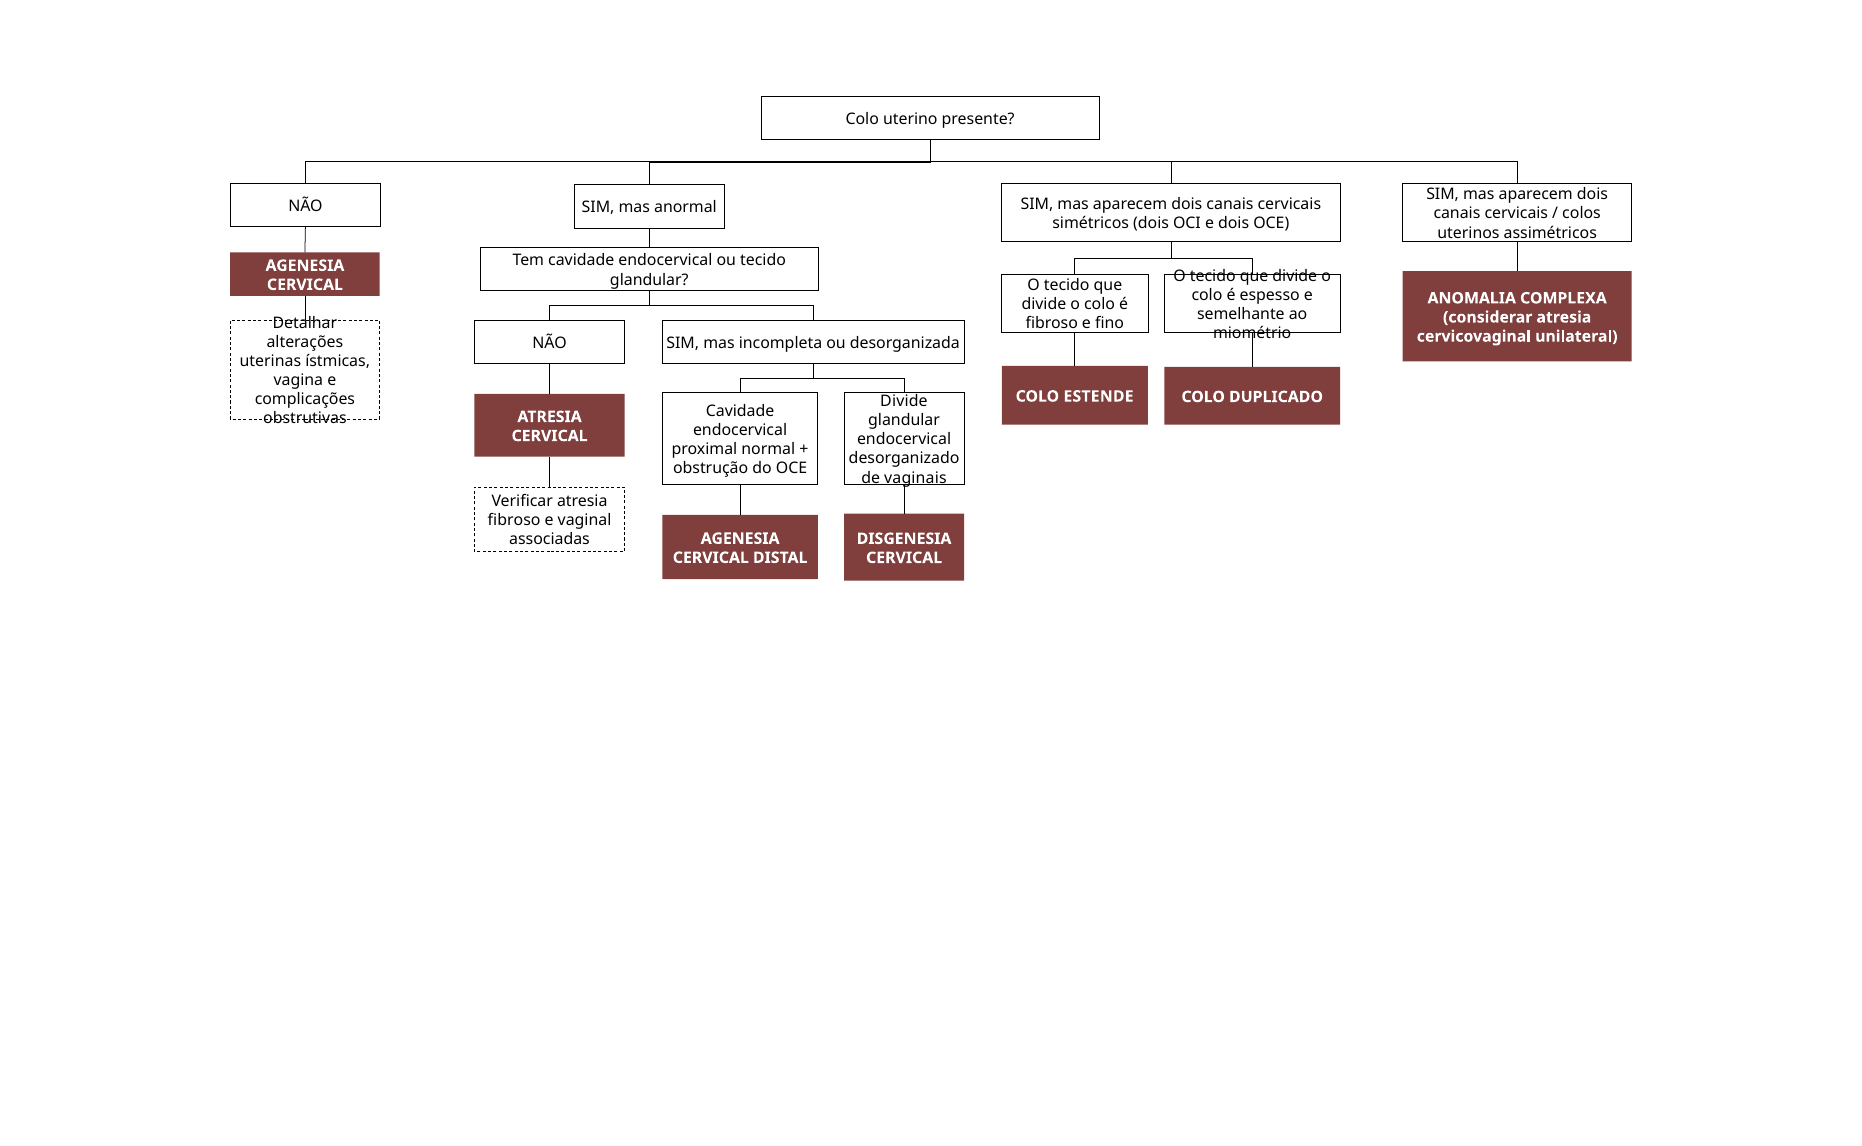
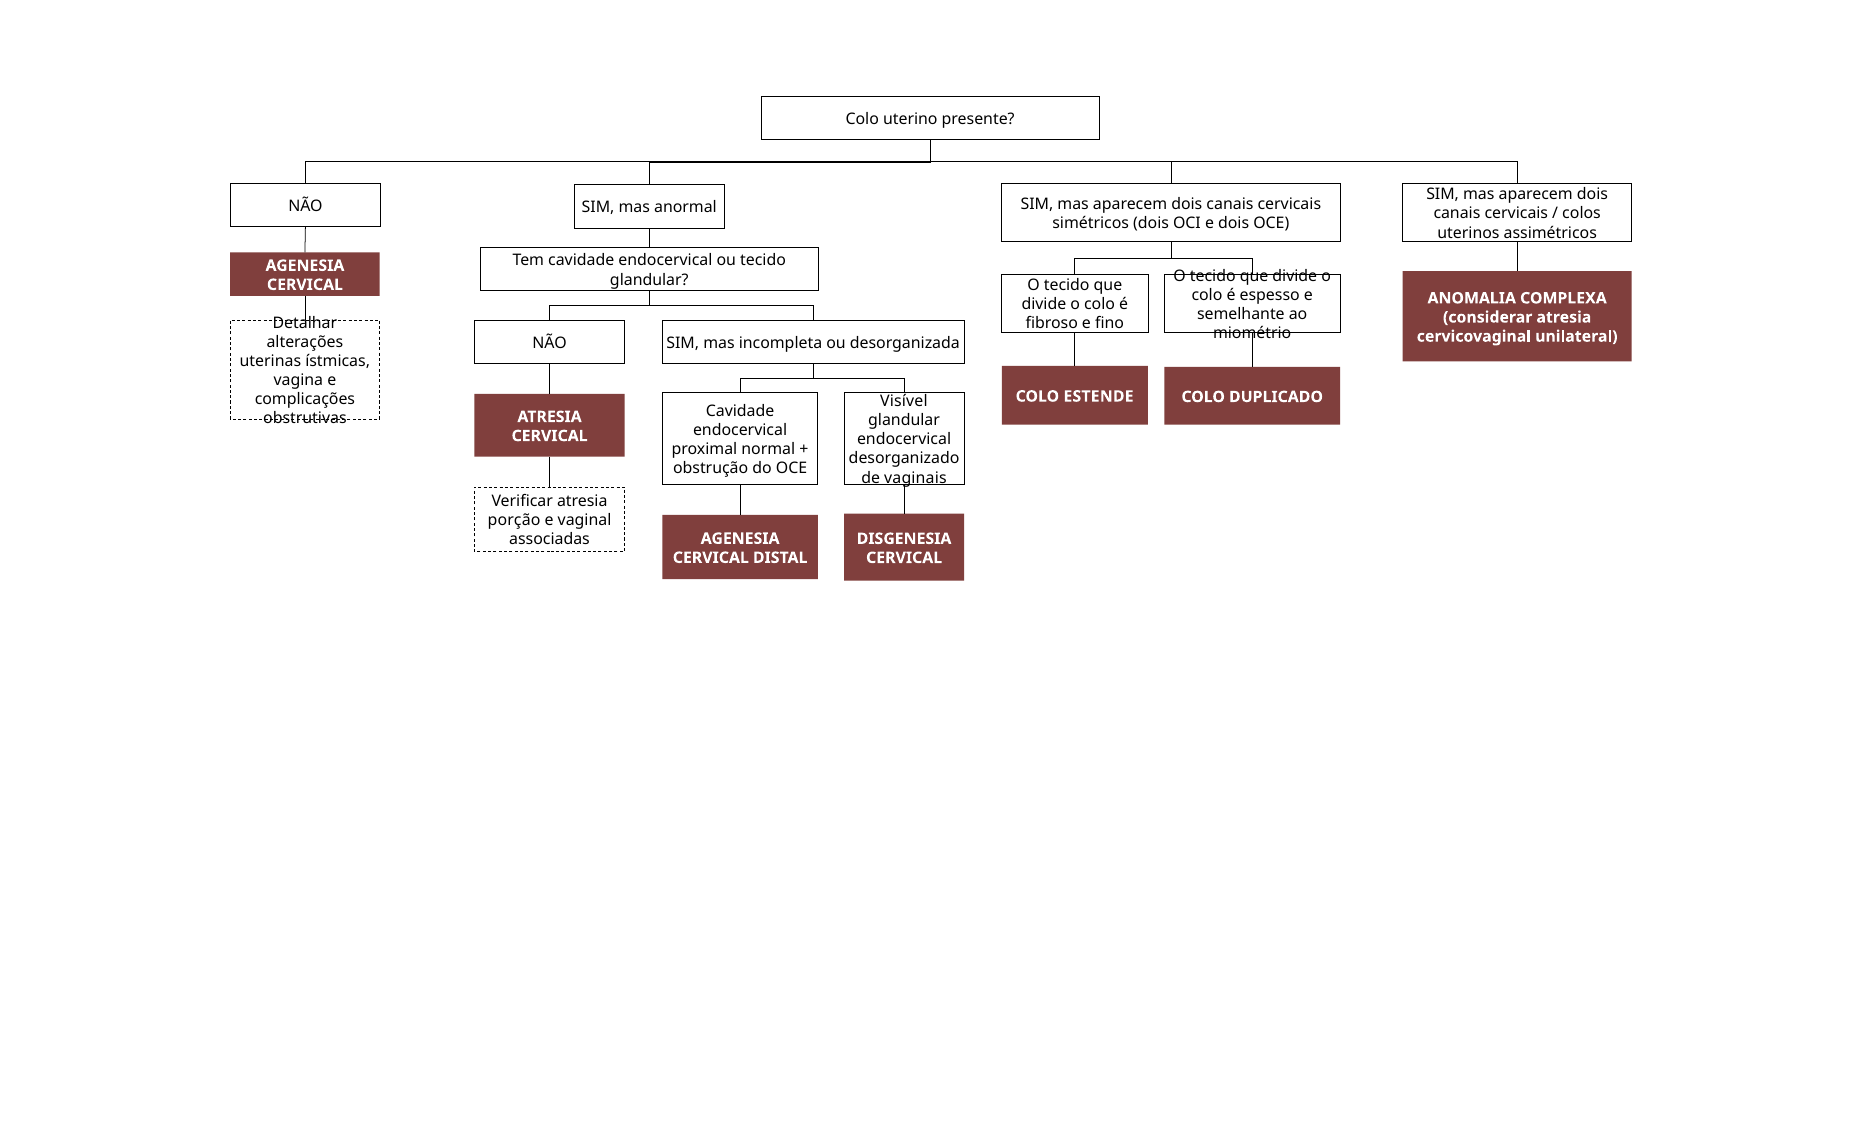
Divide: Divide -> Visível (904, 401)
fibroso: fibroso -> porção (514, 520)
